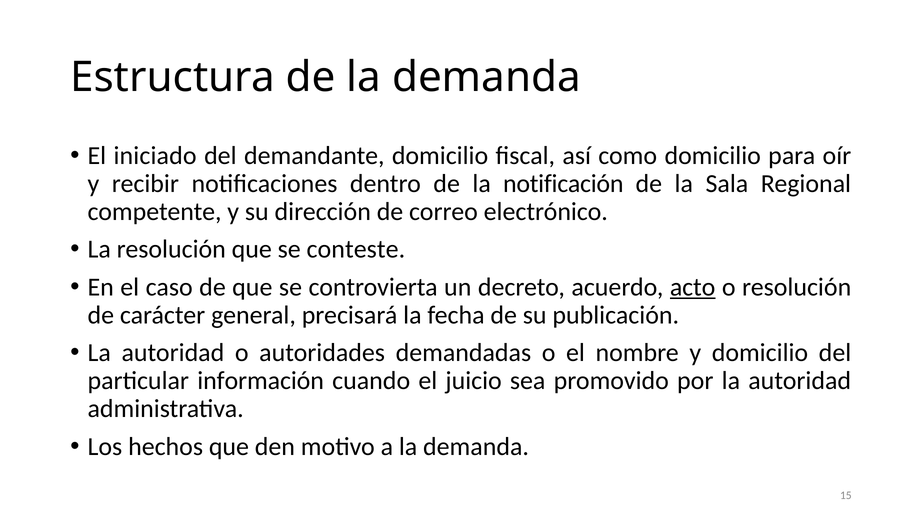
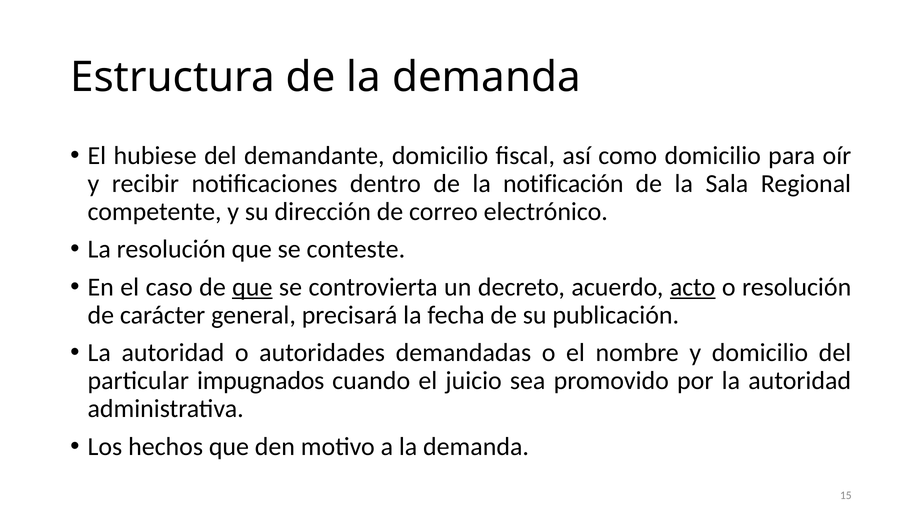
iniciado: iniciado -> hubiese (155, 155)
que underline: none -> present (252, 287)
información: información -> impugnados (261, 380)
